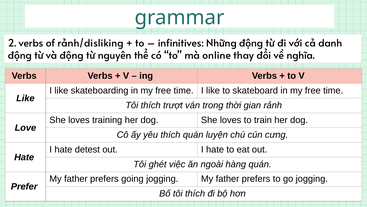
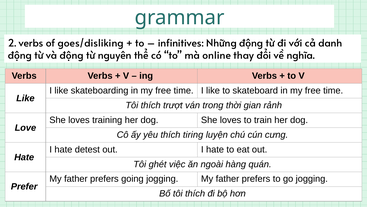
rảnh/disliking: rảnh/disliking -> goes/disliking (91, 43)
thích quán: quán -> tiring (193, 134)
